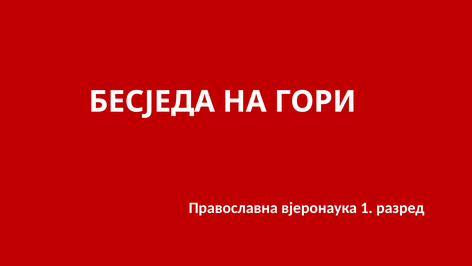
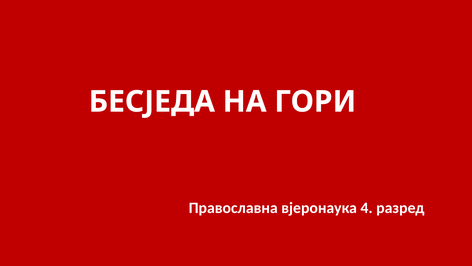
1: 1 -> 4 (367, 208)
